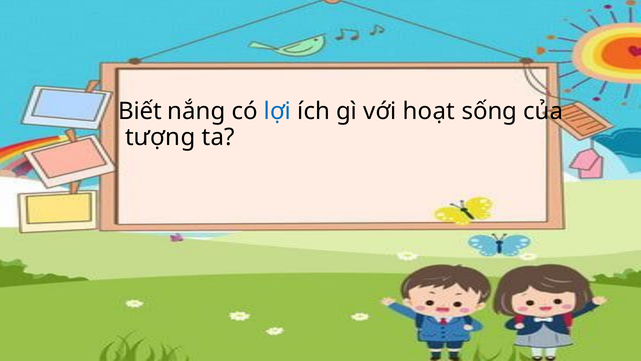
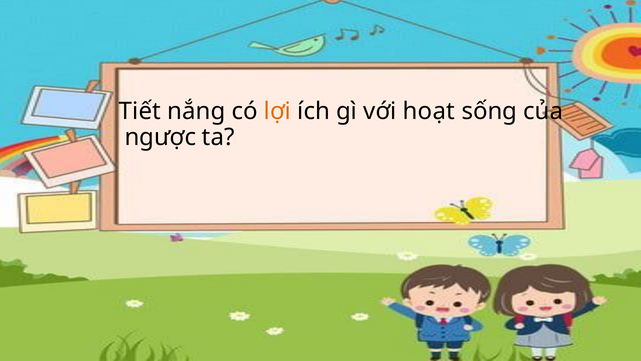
Biết: Biết -> Tiết (140, 111)
lợi colour: blue -> orange (278, 111)
tượng: tượng -> ngược (160, 137)
